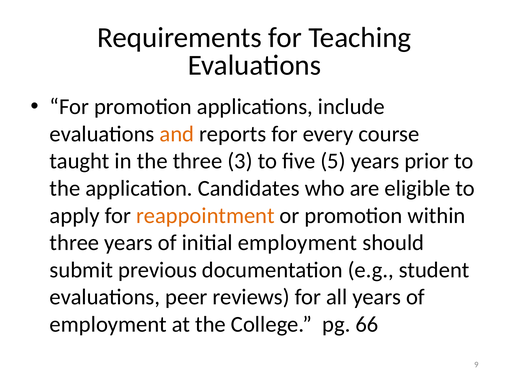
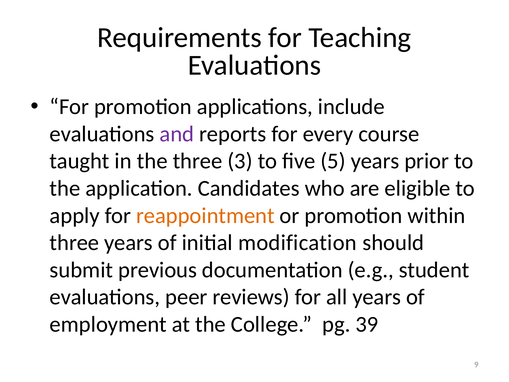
and colour: orange -> purple (177, 134)
initial employment: employment -> modification (297, 243)
66: 66 -> 39 (367, 324)
